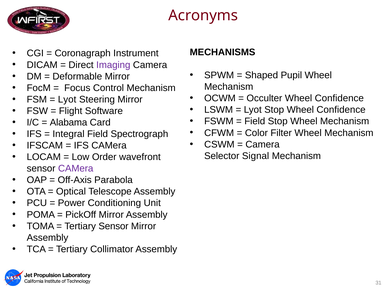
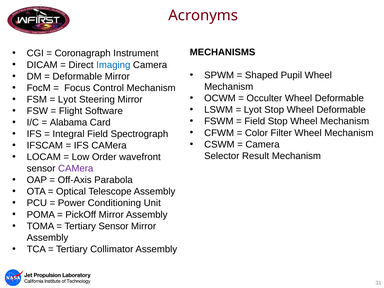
Imaging colour: purple -> blue (113, 65)
Occulter Wheel Confidence: Confidence -> Deformable (339, 98)
Stop Wheel Confidence: Confidence -> Deformable (341, 110)
Signal: Signal -> Result (256, 156)
